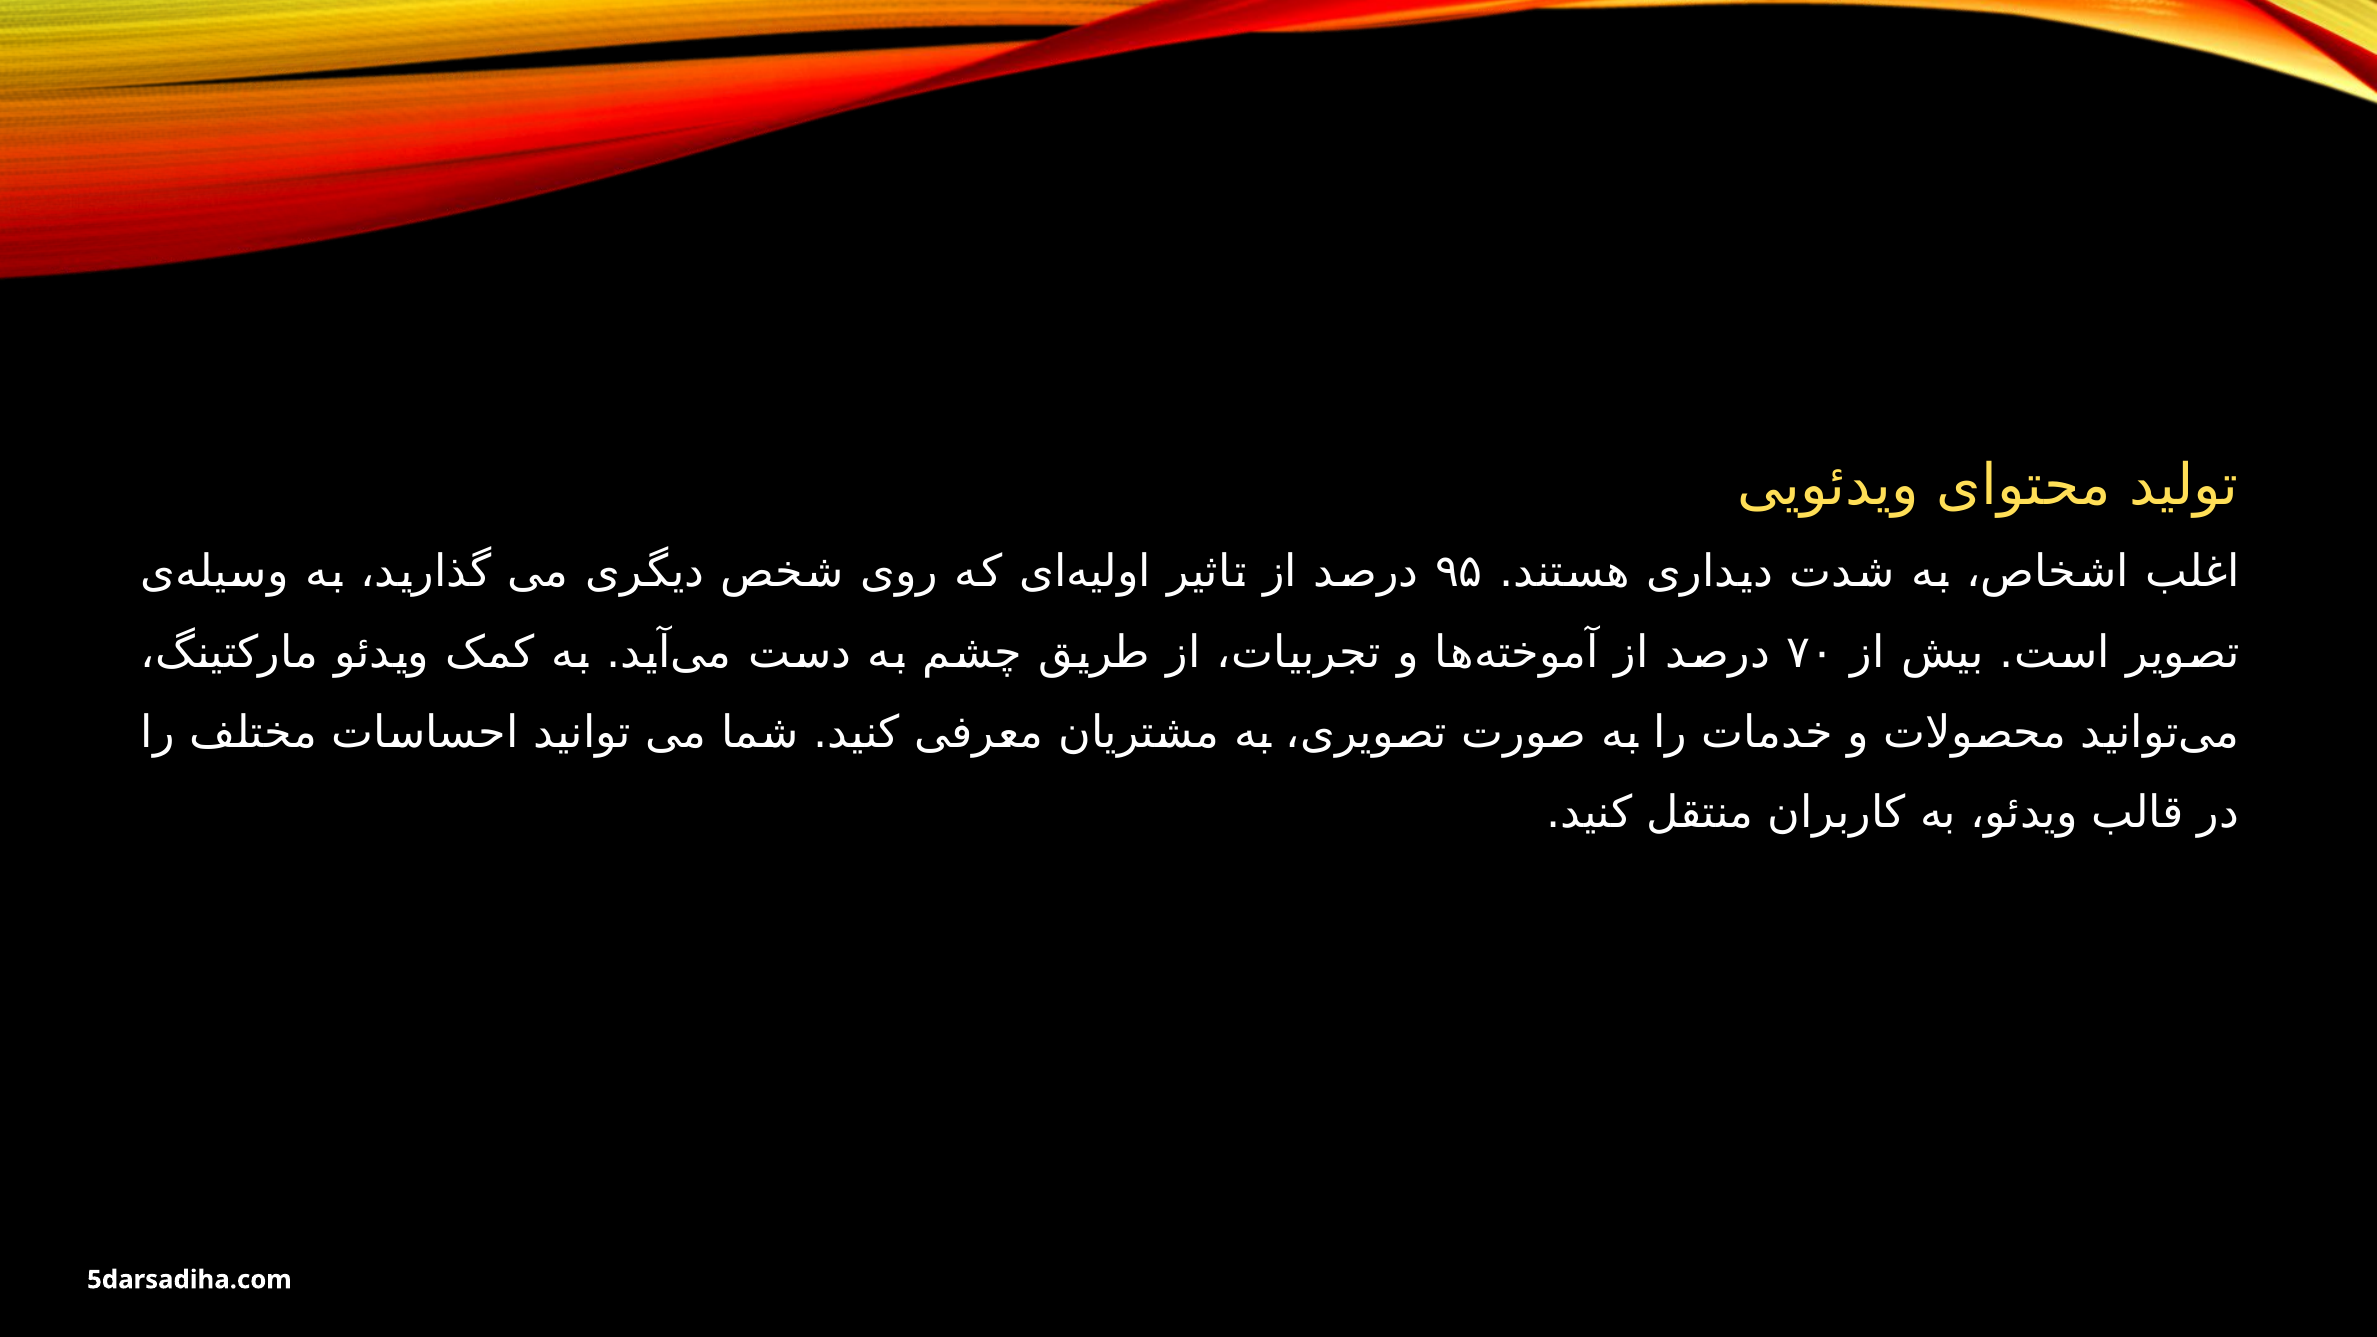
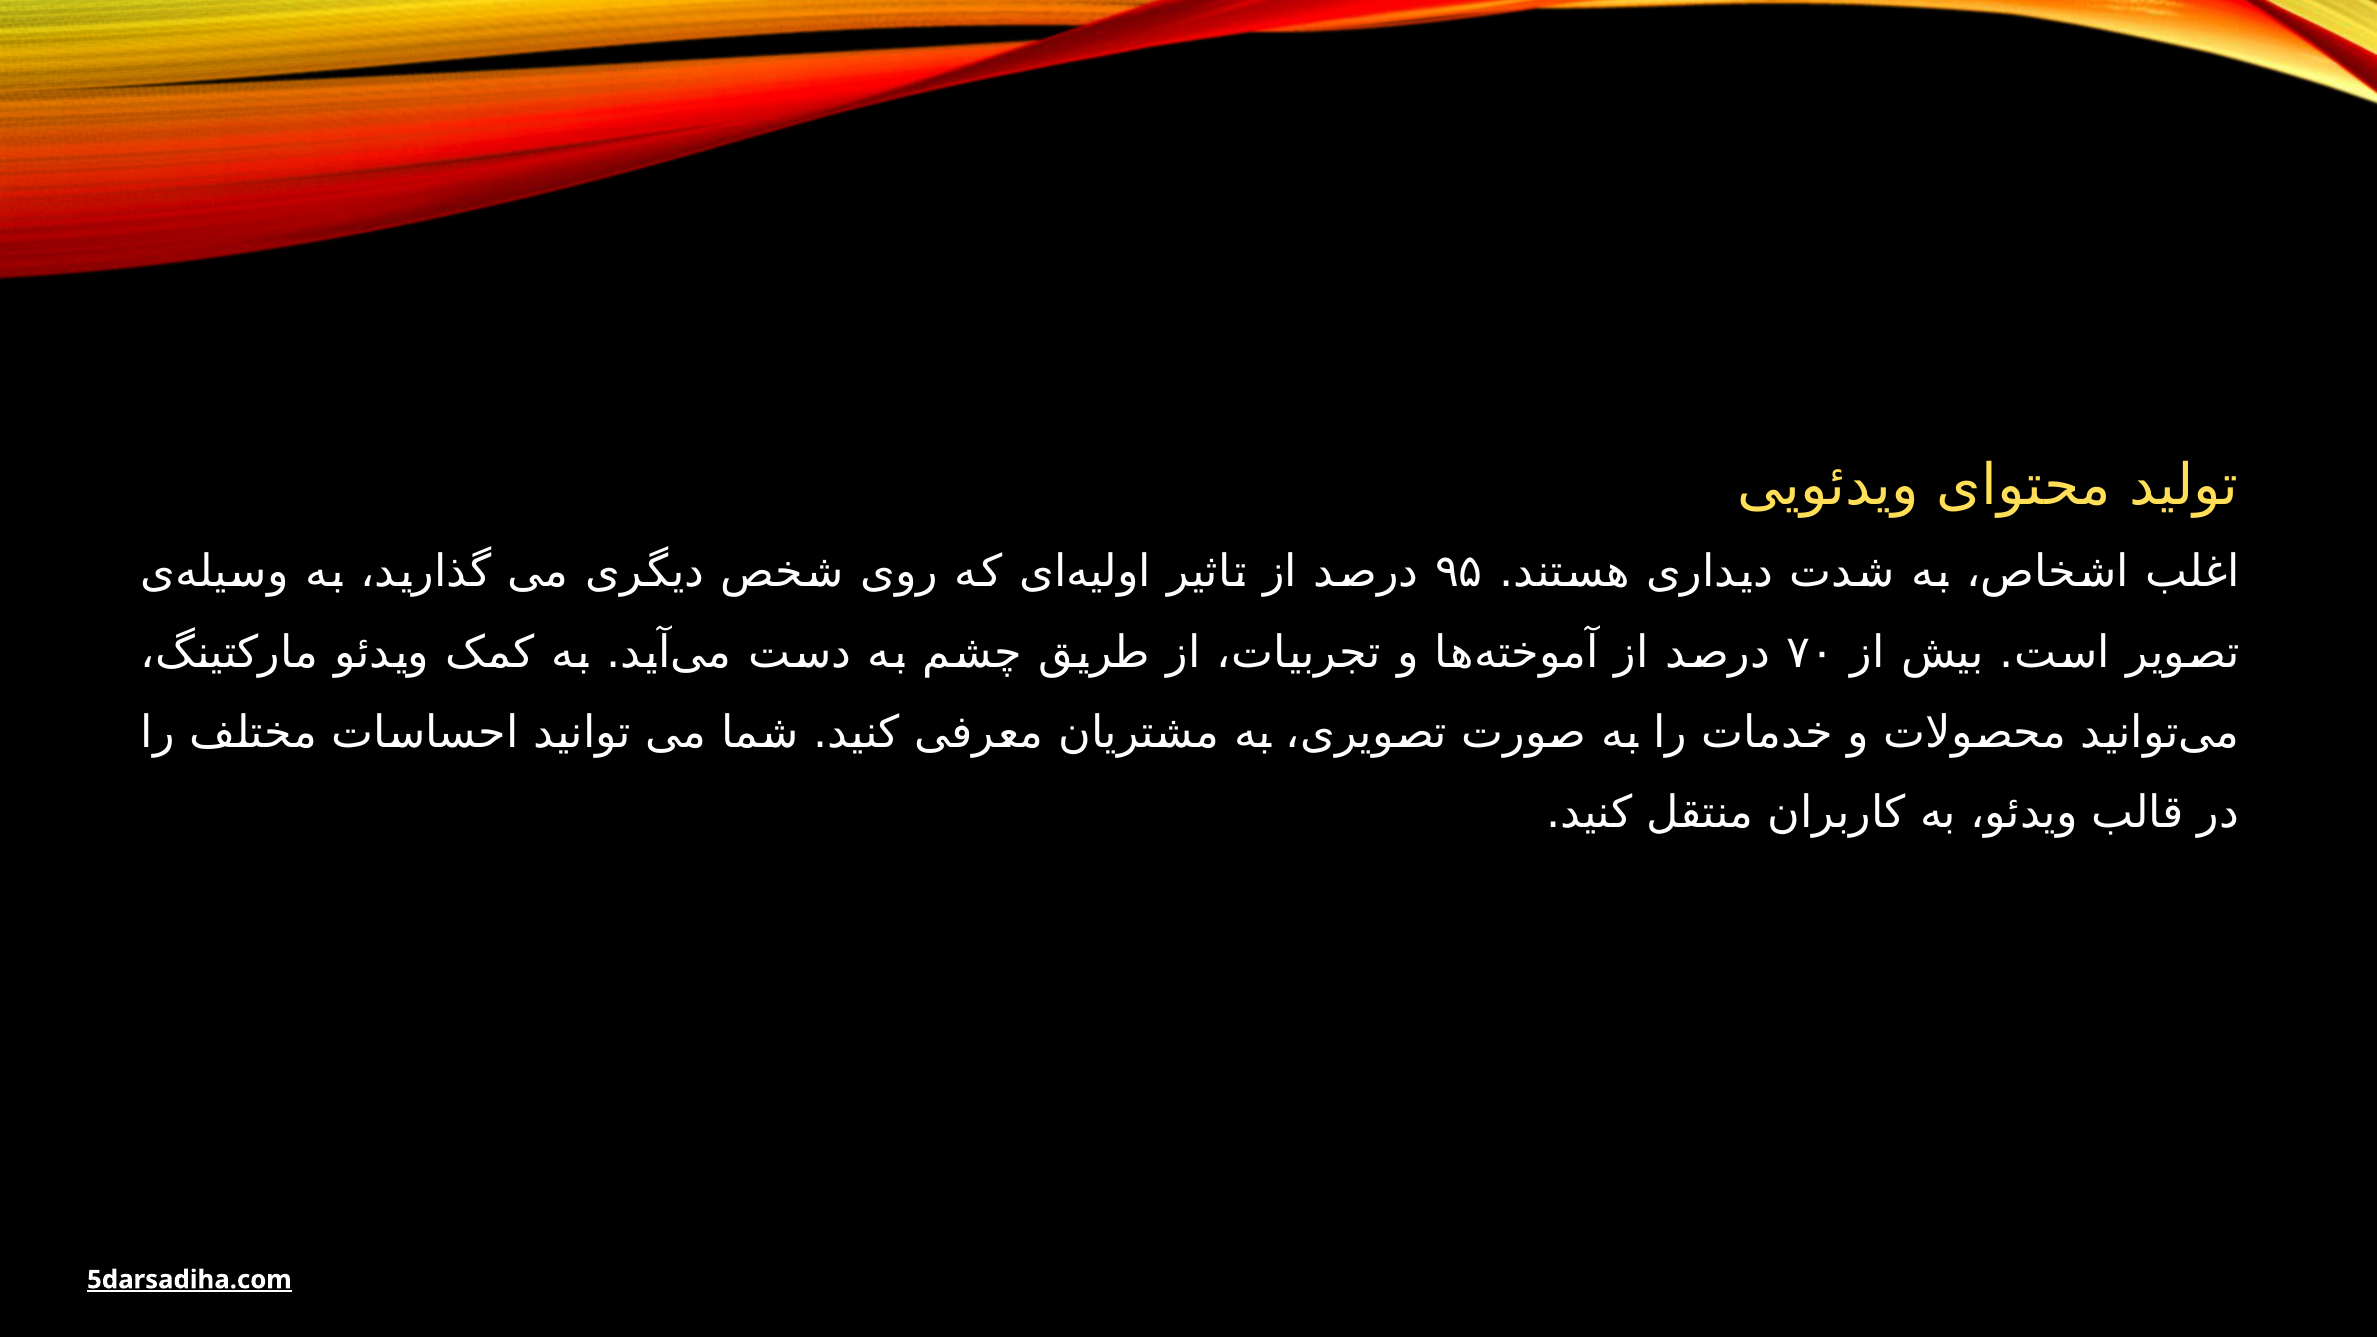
5darsadiha.com underline: none -> present (189, 1280)
